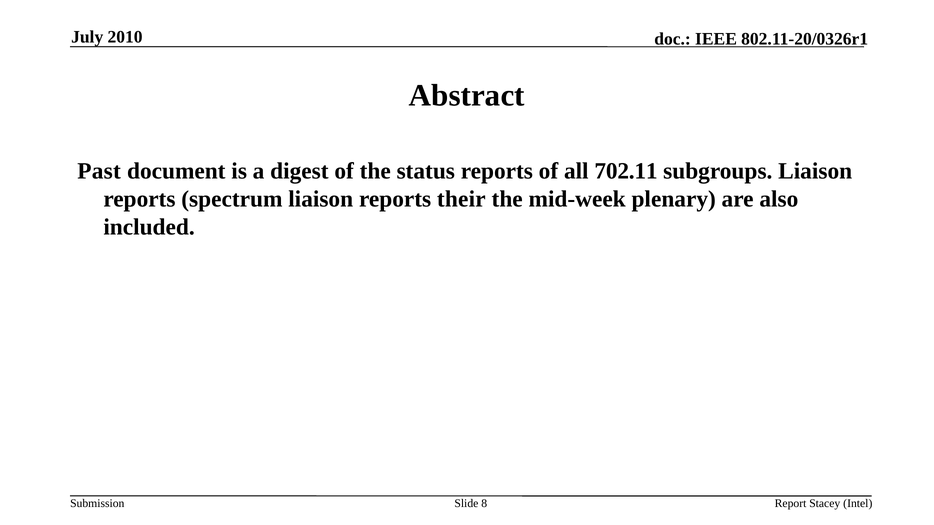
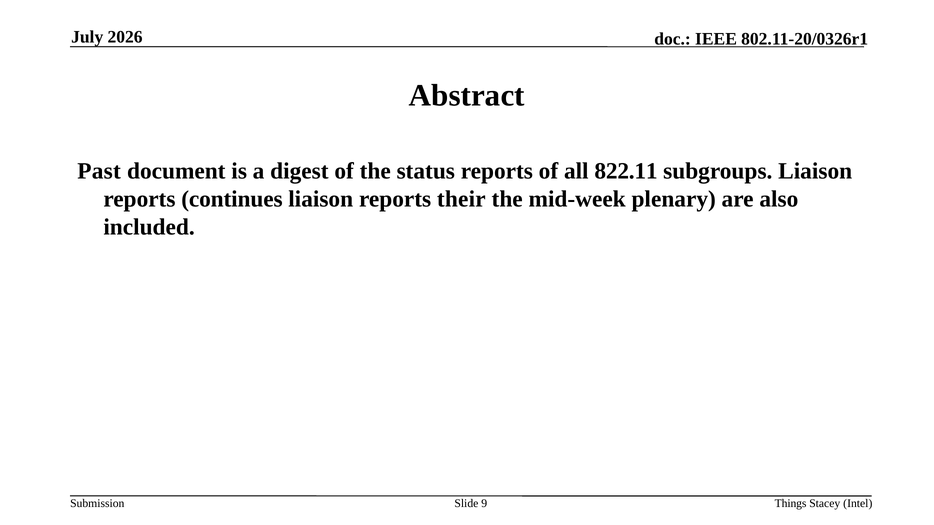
2010: 2010 -> 2026 (125, 37)
702.11: 702.11 -> 822.11 (626, 171)
spectrum: spectrum -> continues (232, 199)
8: 8 -> 9 (484, 504)
Report: Report -> Things (791, 504)
